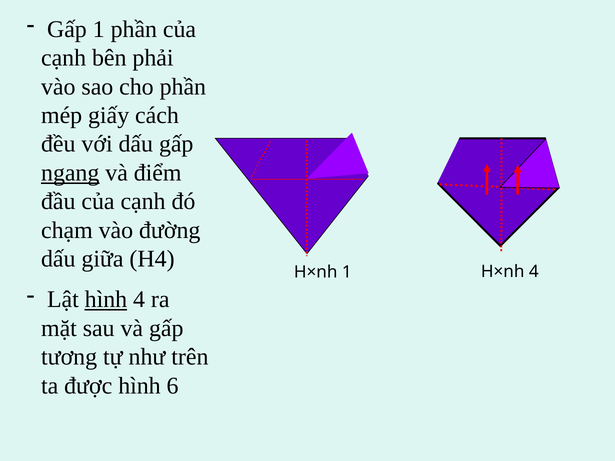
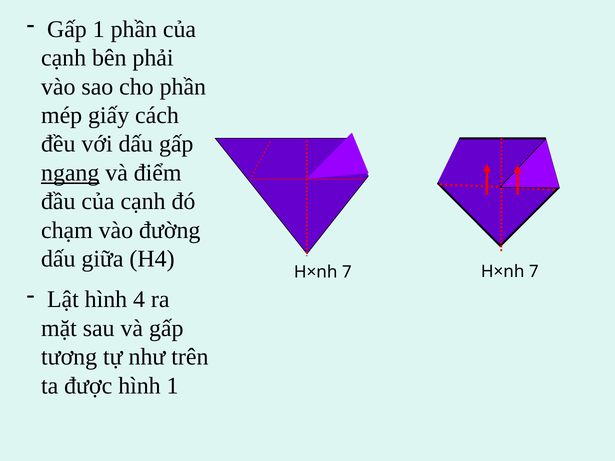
1: 1 -> 7 (347, 272)
4: 4 -> 7 (534, 272)
hình underline: present -> none (106, 300)
hình 6: 6 -> 1 (173, 386)
